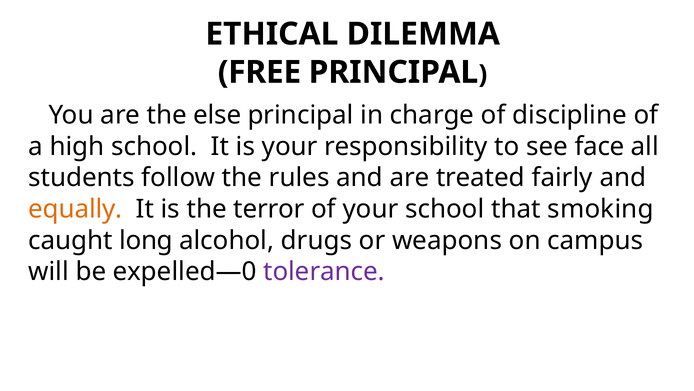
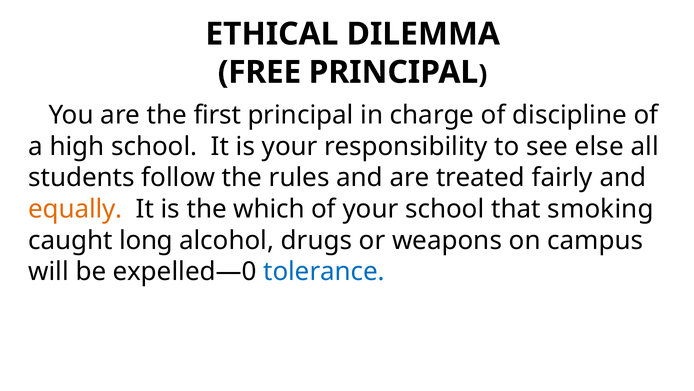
else: else -> first (217, 115)
face: face -> else (599, 146)
terror: terror -> which (269, 209)
tolerance colour: purple -> blue (324, 271)
